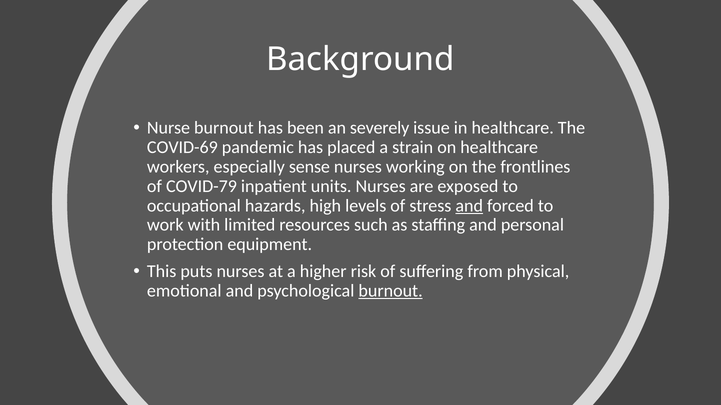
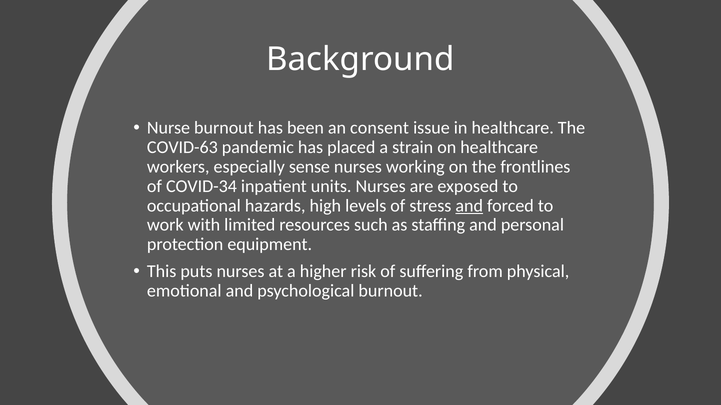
severely: severely -> consent (380, 128)
COVID-69: COVID-69 -> COVID-63 (182, 148)
COVID-79: COVID-79 -> COVID-34 (201, 186)
burnout underline: present -> none (391, 291)
